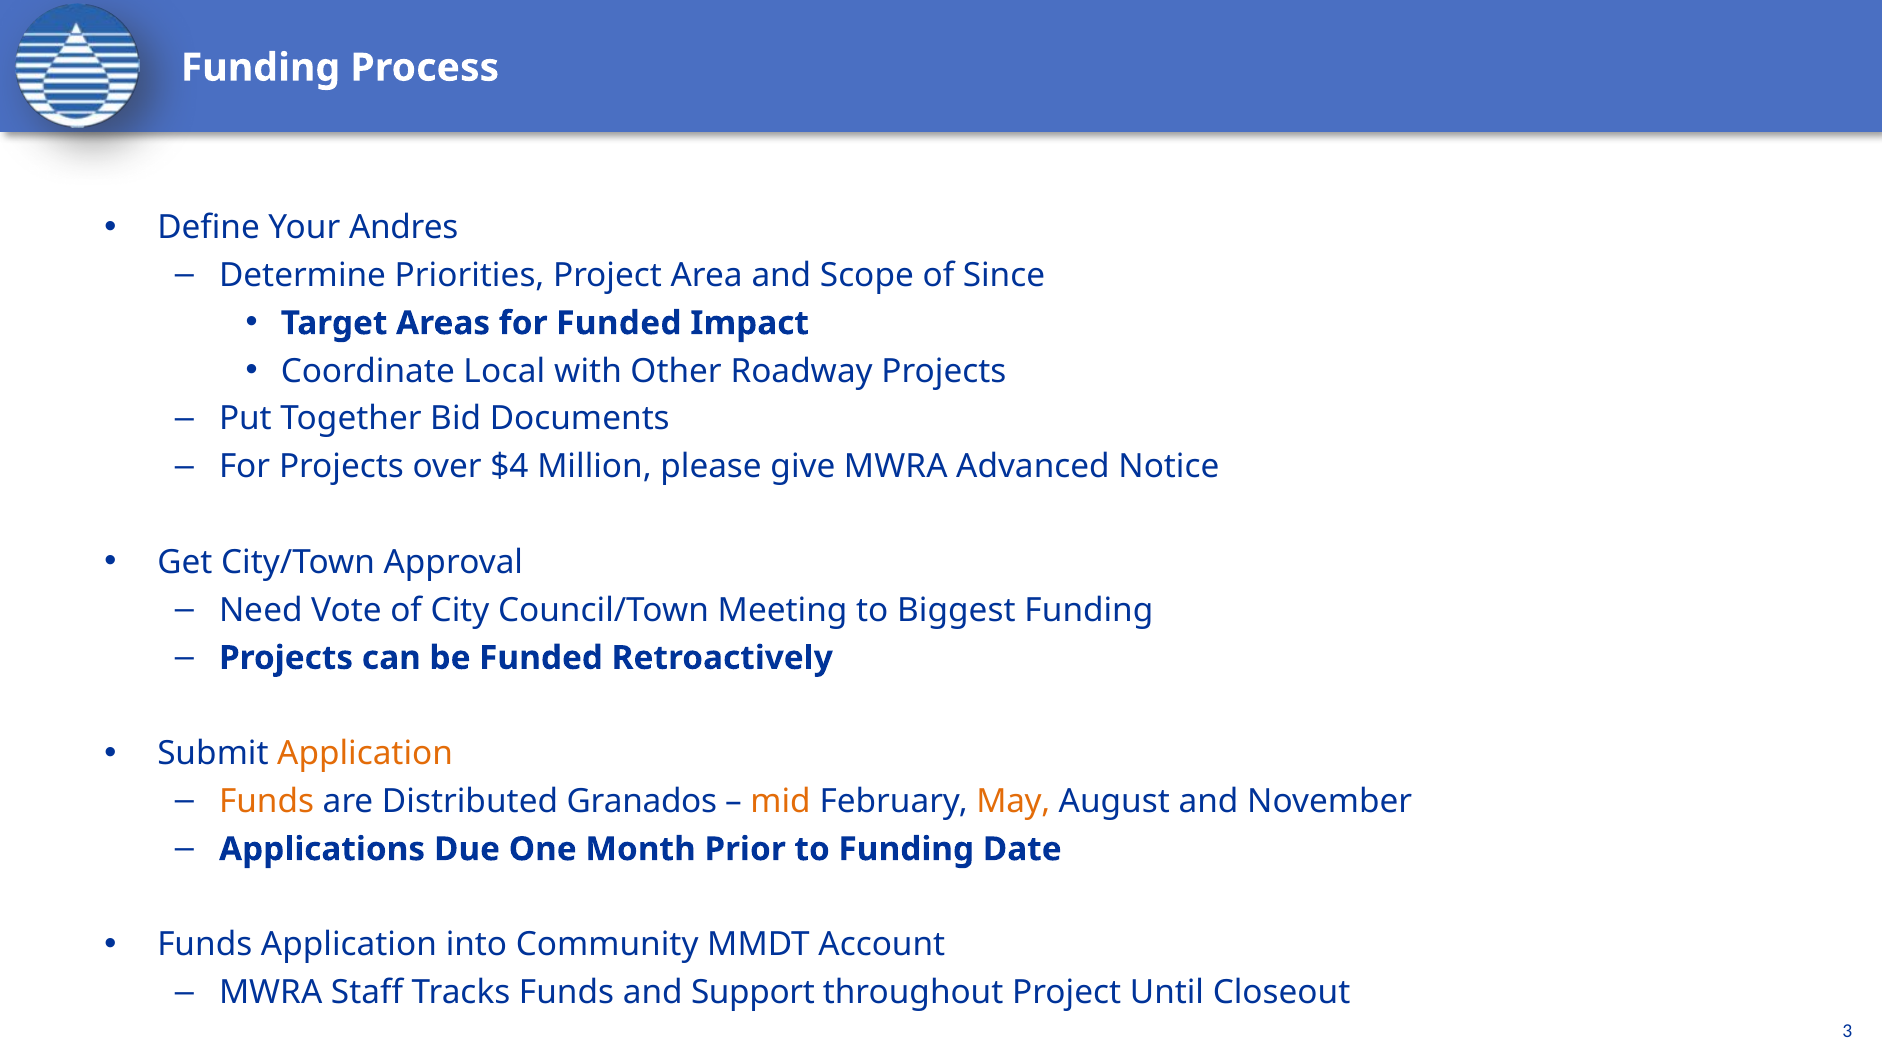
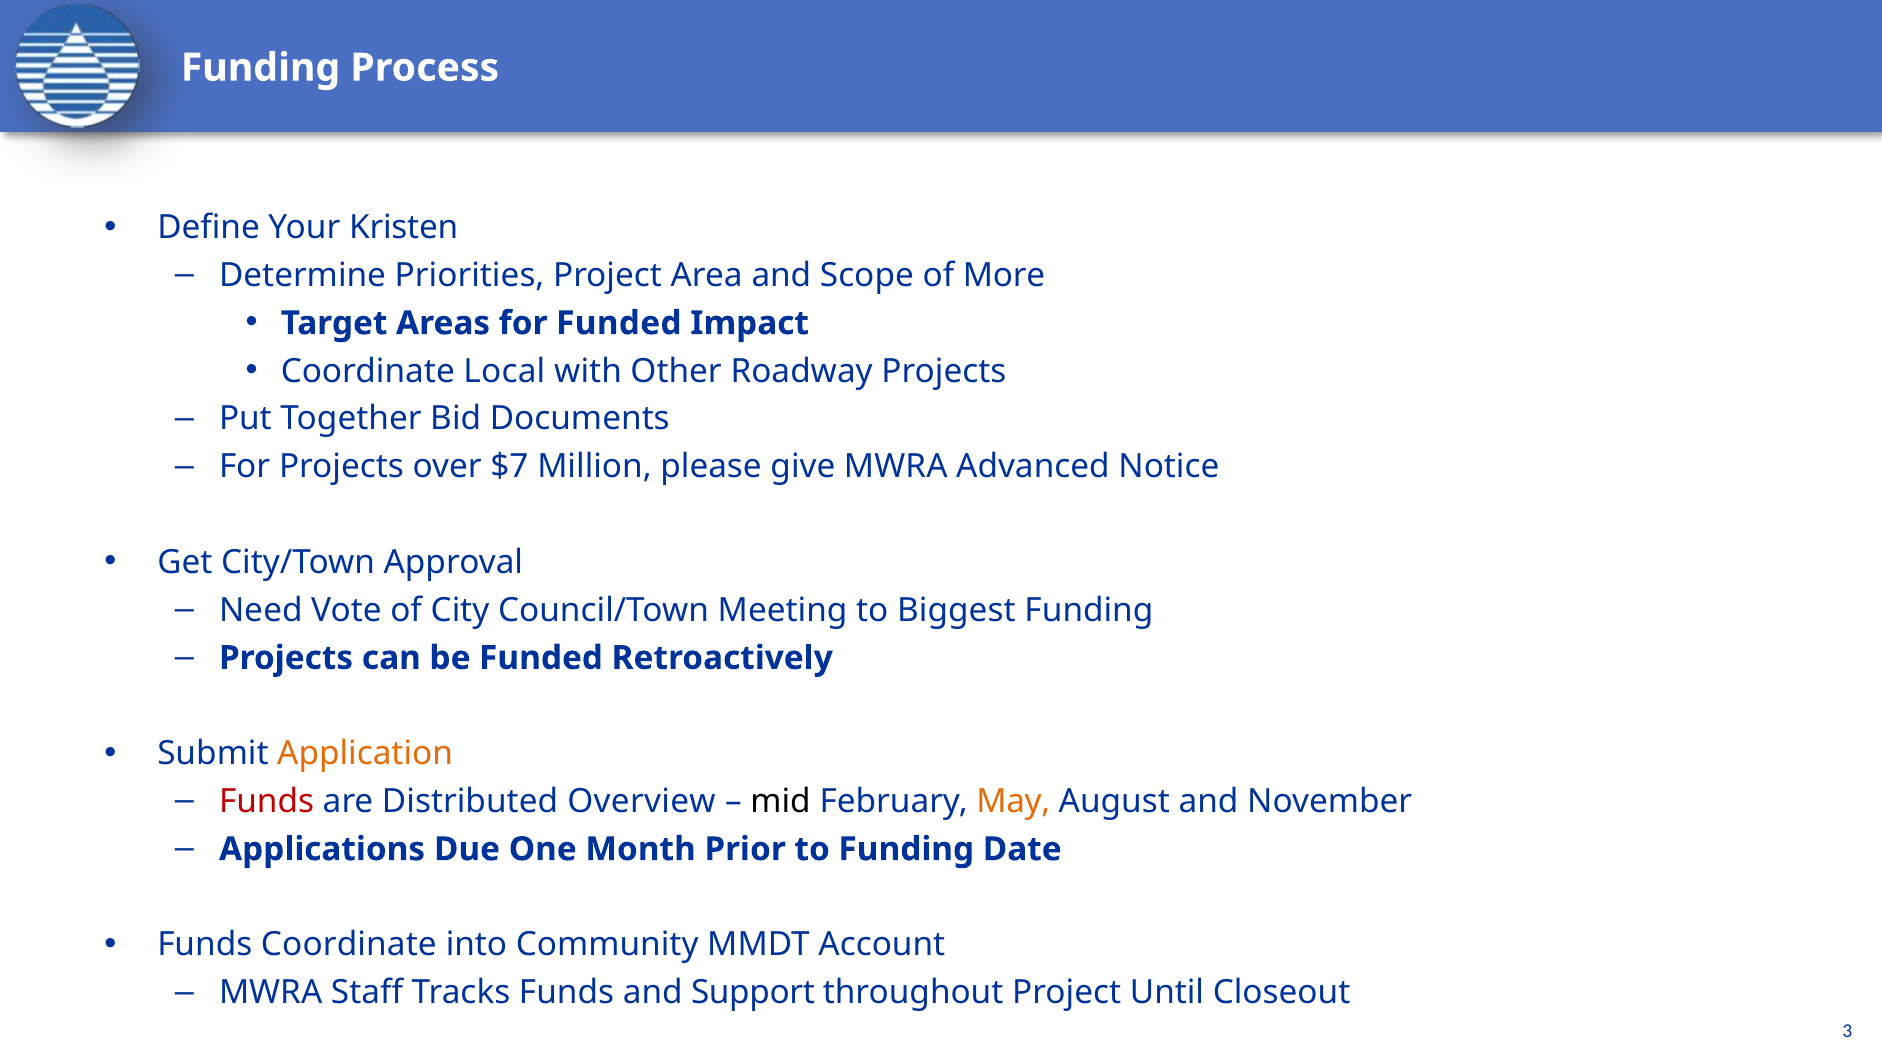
Andres: Andres -> Kristen (404, 228)
Since: Since -> More (1004, 276)
$4: $4 -> $7 (509, 467)
Funds colour: orange -> red (267, 802)
Granados: Granados -> Overview (641, 802)
mid colour: orange -> black (781, 802)
Funds Application: Application -> Coordinate (349, 945)
